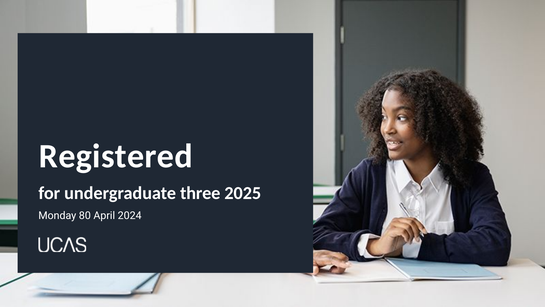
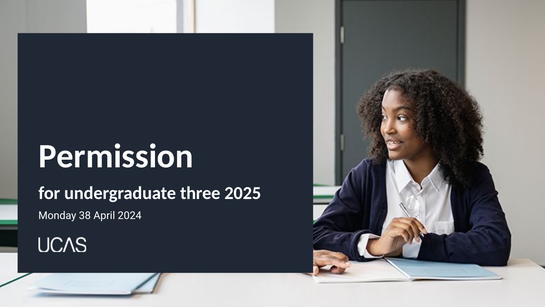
Registered: Registered -> Permission (116, 156)
80: 80 -> 38 (85, 215)
